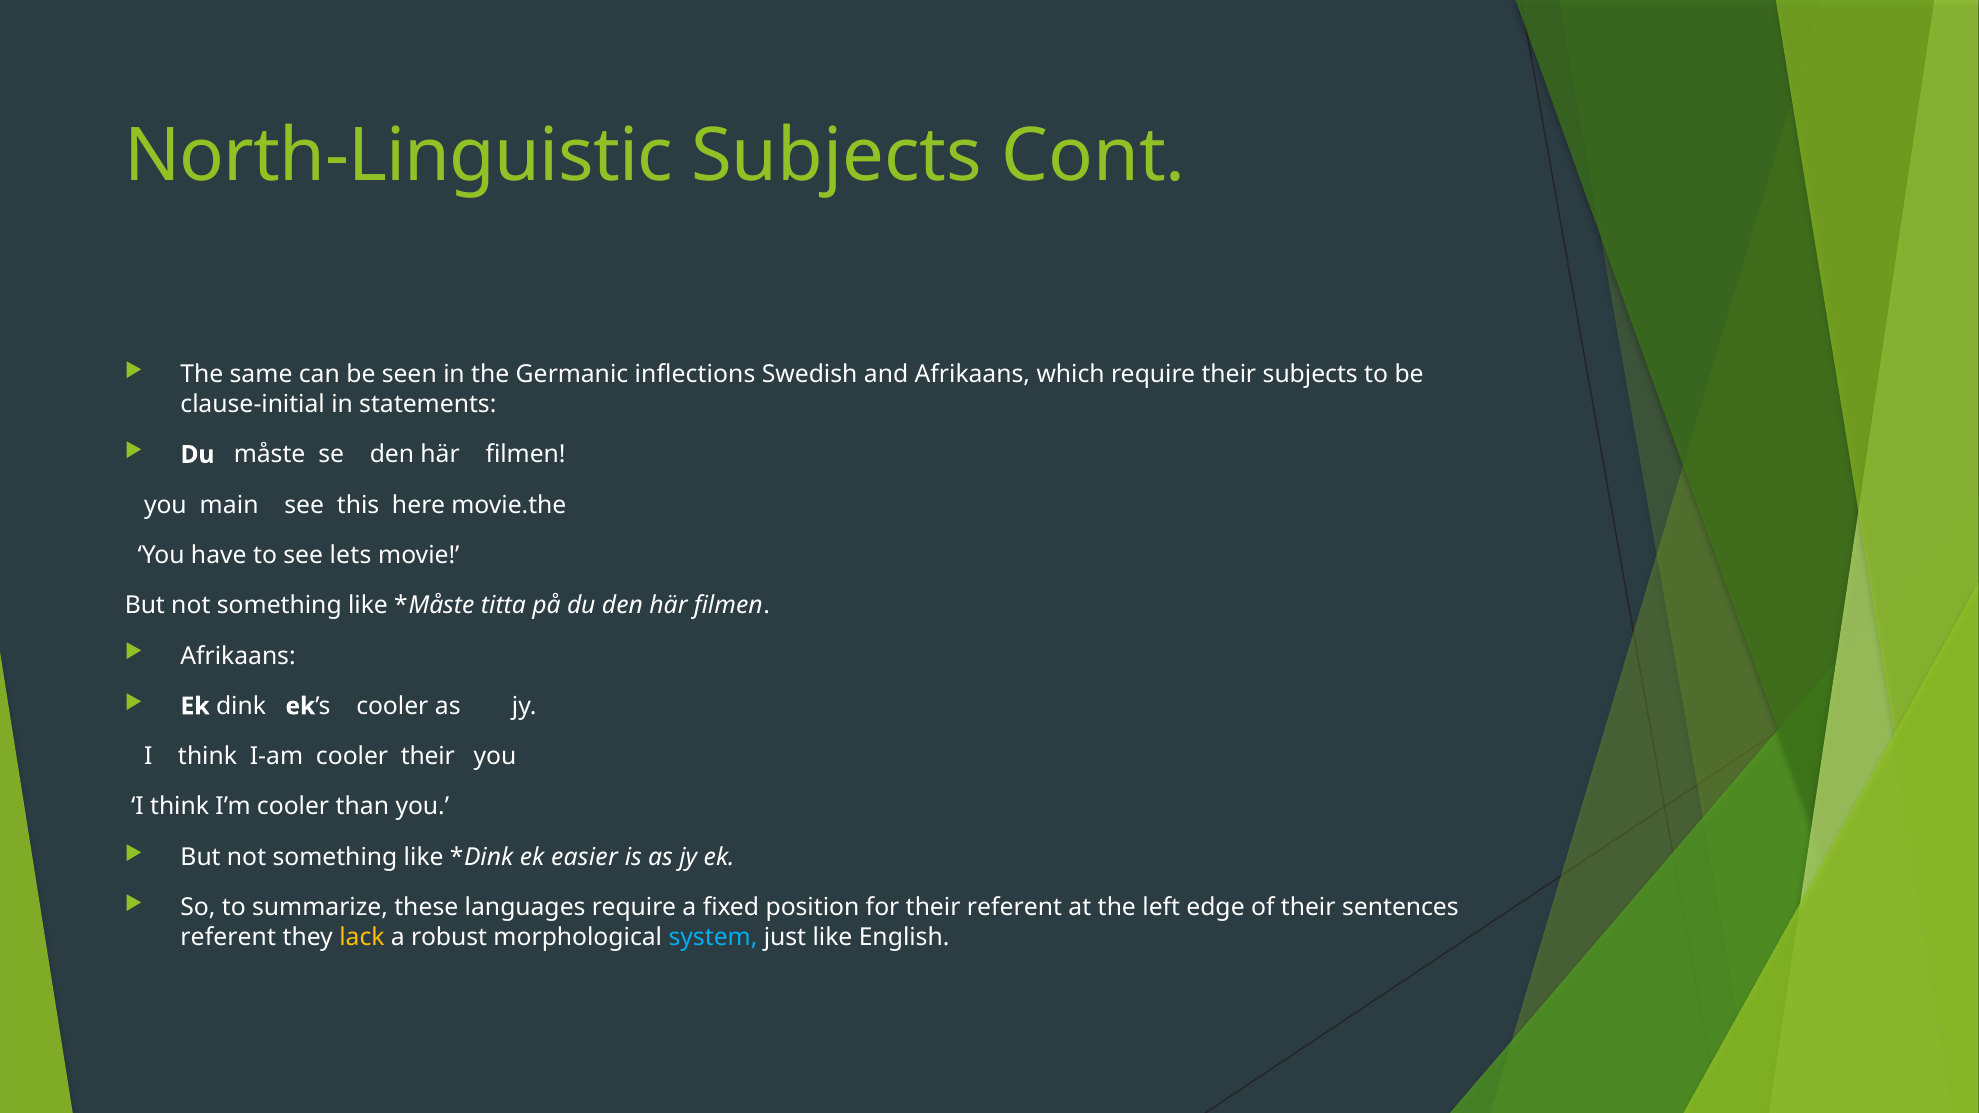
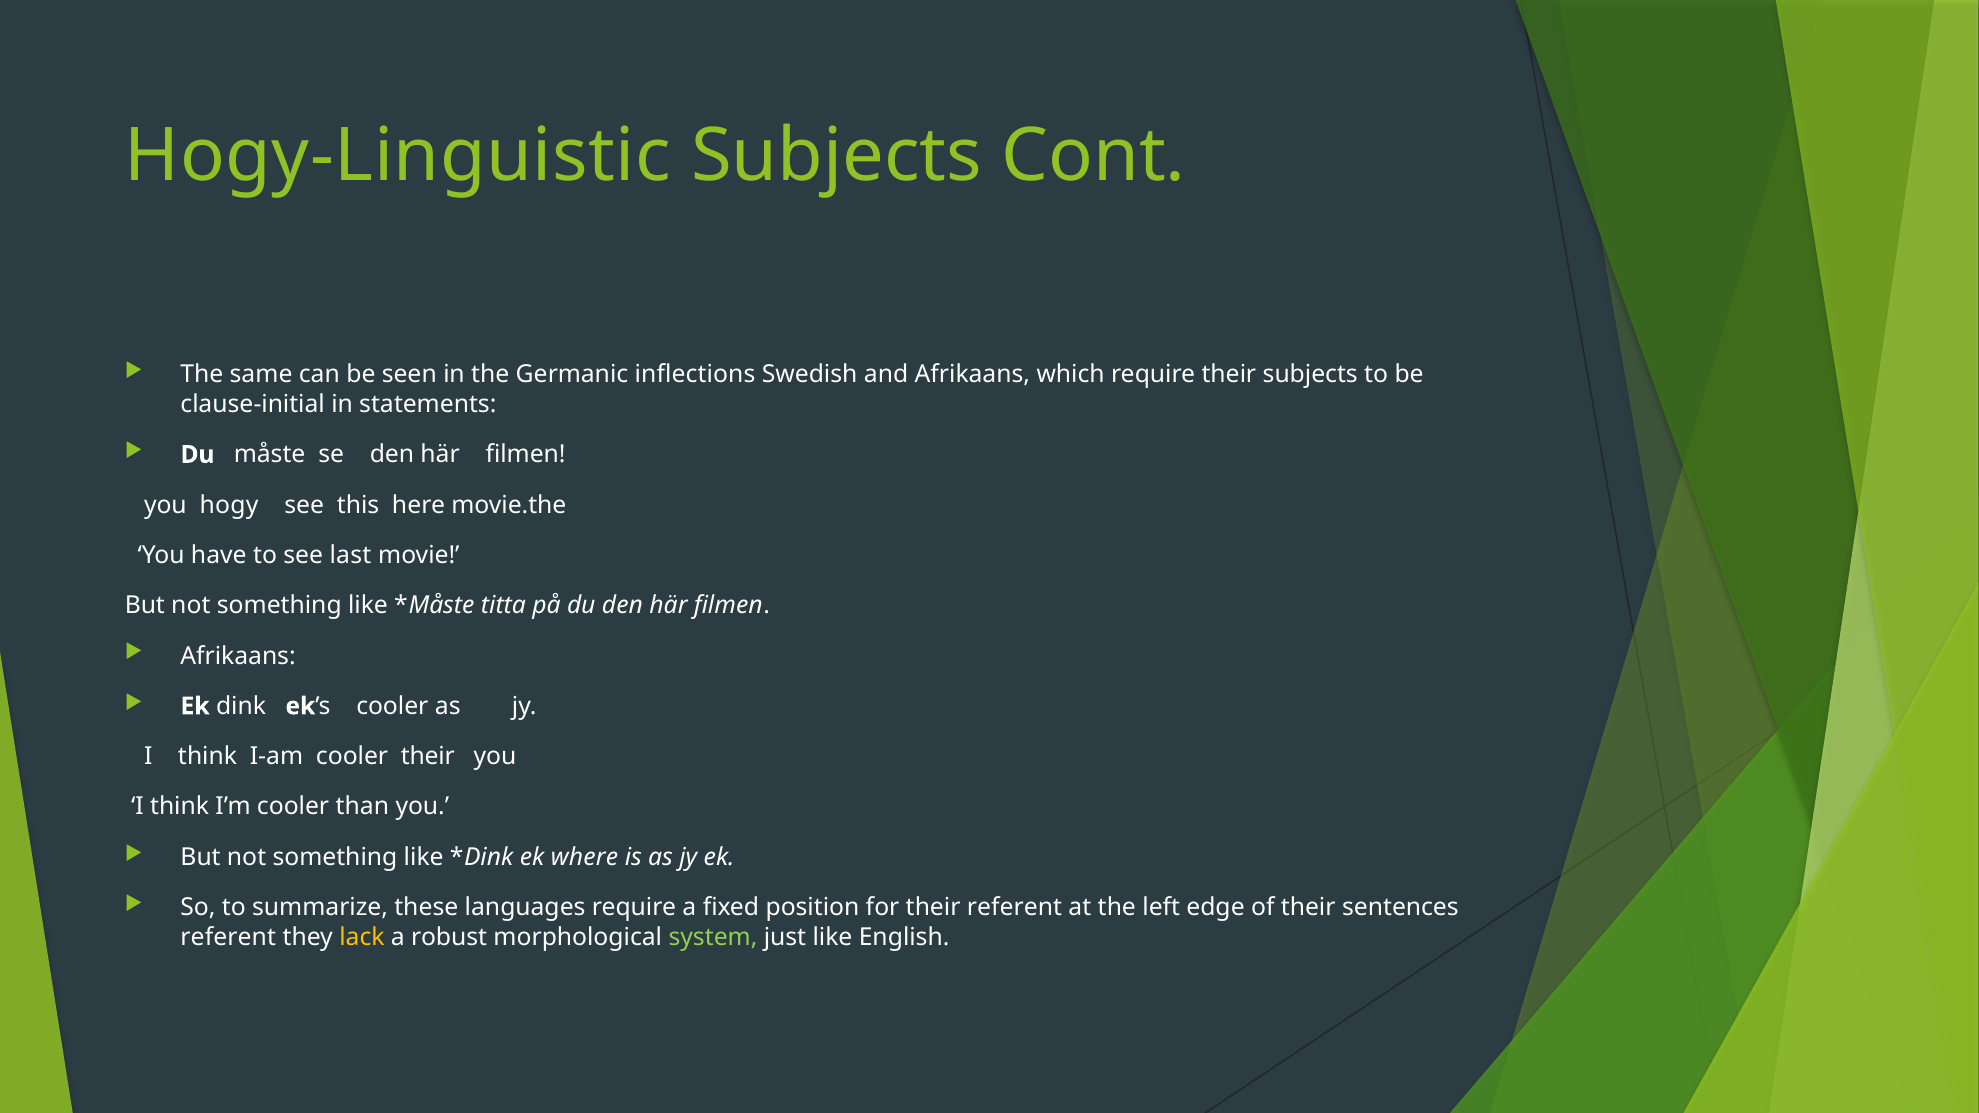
North-Linguistic: North-Linguistic -> Hogy-Linguistic (398, 156)
main: main -> hogy (229, 505)
lets: lets -> last (350, 555)
easier: easier -> where (584, 857)
system colour: light blue -> light green (713, 937)
